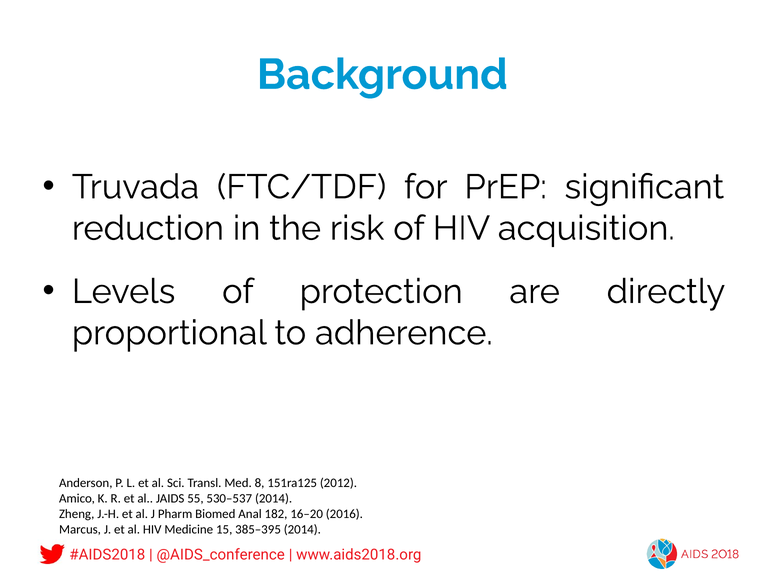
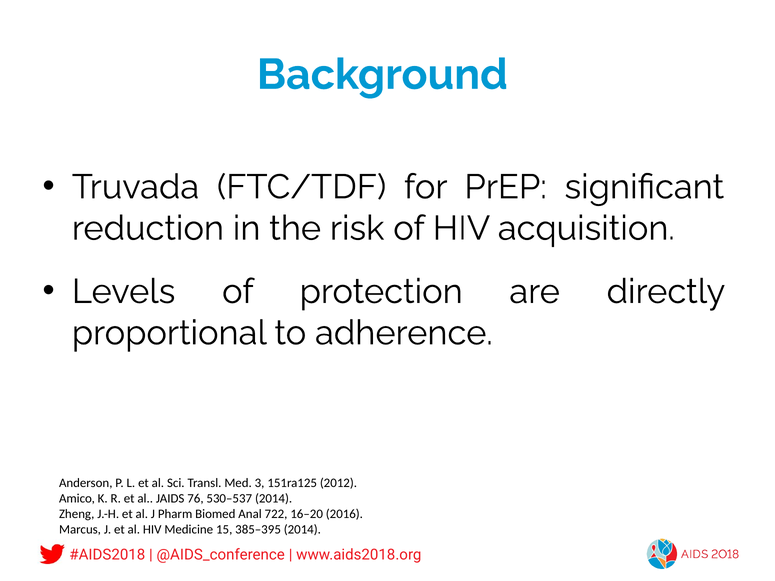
8: 8 -> 3 (260, 483)
55: 55 -> 76 (195, 499)
182: 182 -> 722 (276, 514)
